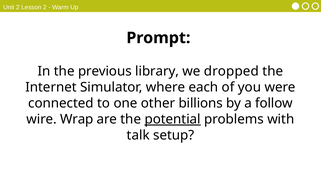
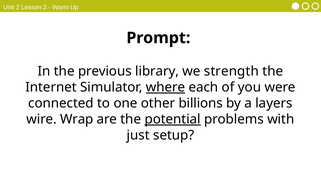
dropped: dropped -> strength (231, 71)
where underline: none -> present (166, 88)
follow: follow -> layers (274, 104)
talk: talk -> just (138, 136)
